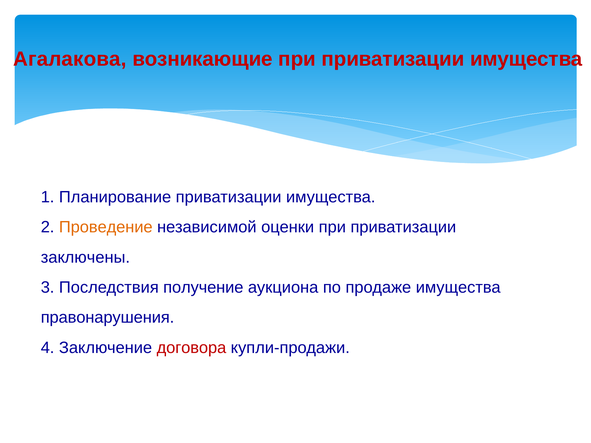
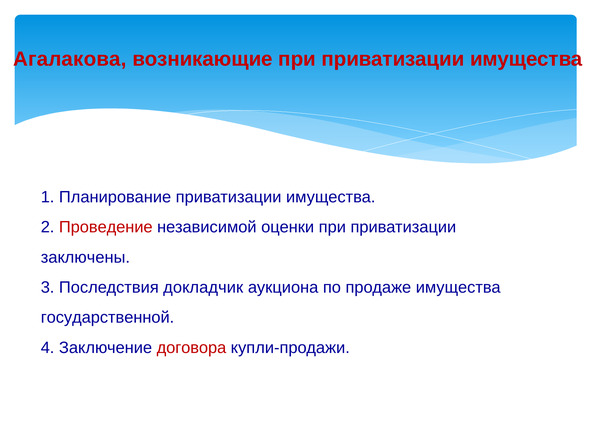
Проведение colour: orange -> red (106, 227)
получение: получение -> докладчик (203, 288)
правонарушения: правонарушения -> государственной (107, 318)
